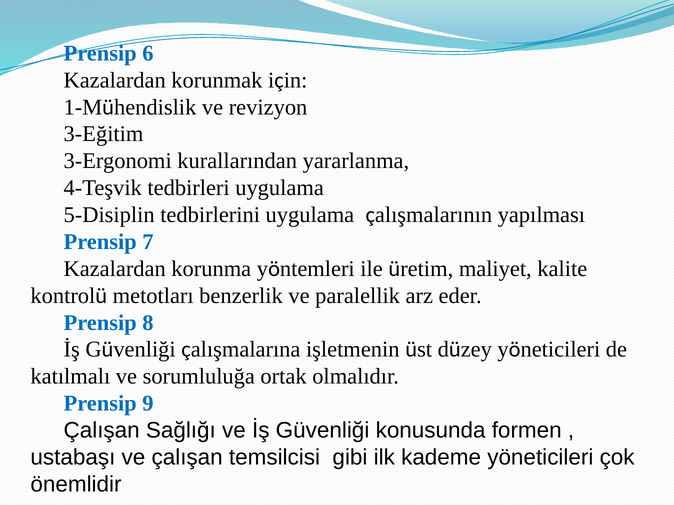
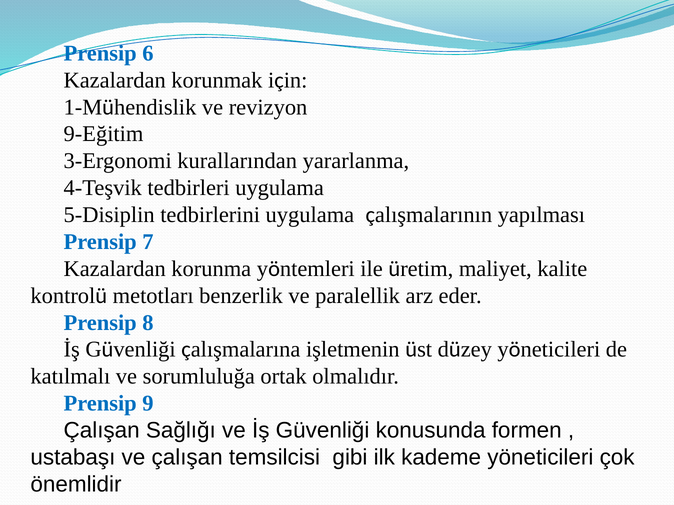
3-Eğitim: 3-Eğitim -> 9-Eğitim (103, 134)
